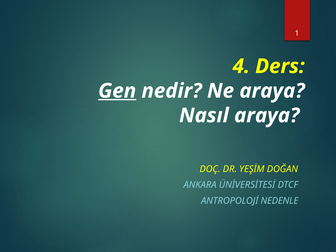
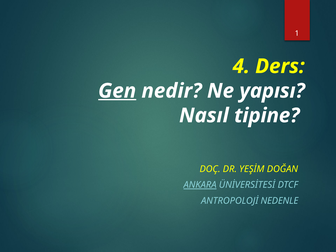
Ne araya: araya -> yapısı (272, 91)
Nasıl araya: araya -> tipine (267, 116)
ANKARA underline: none -> present (200, 185)
